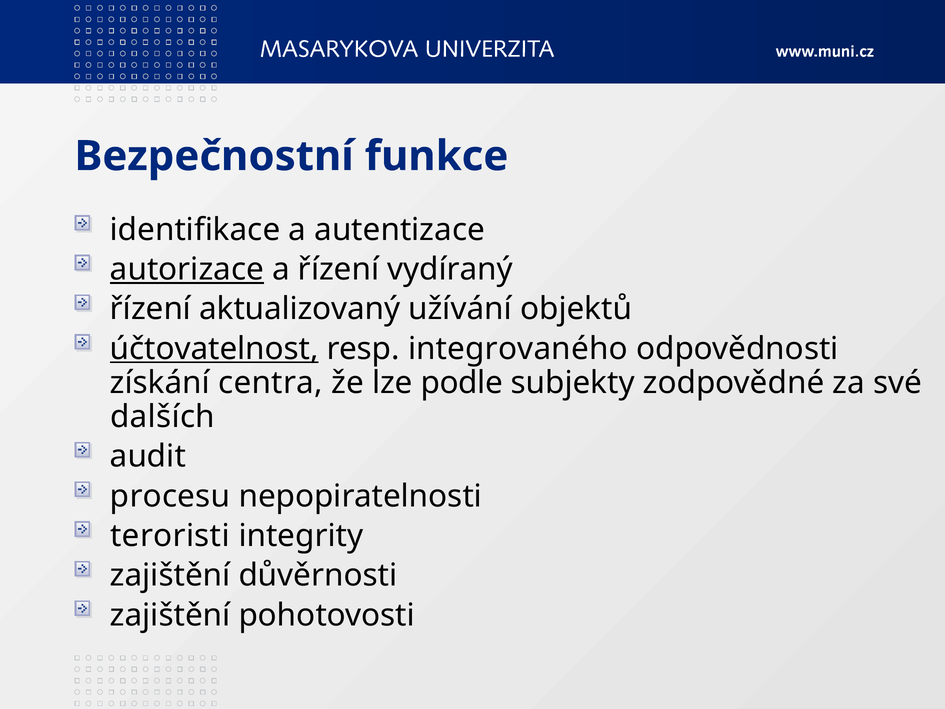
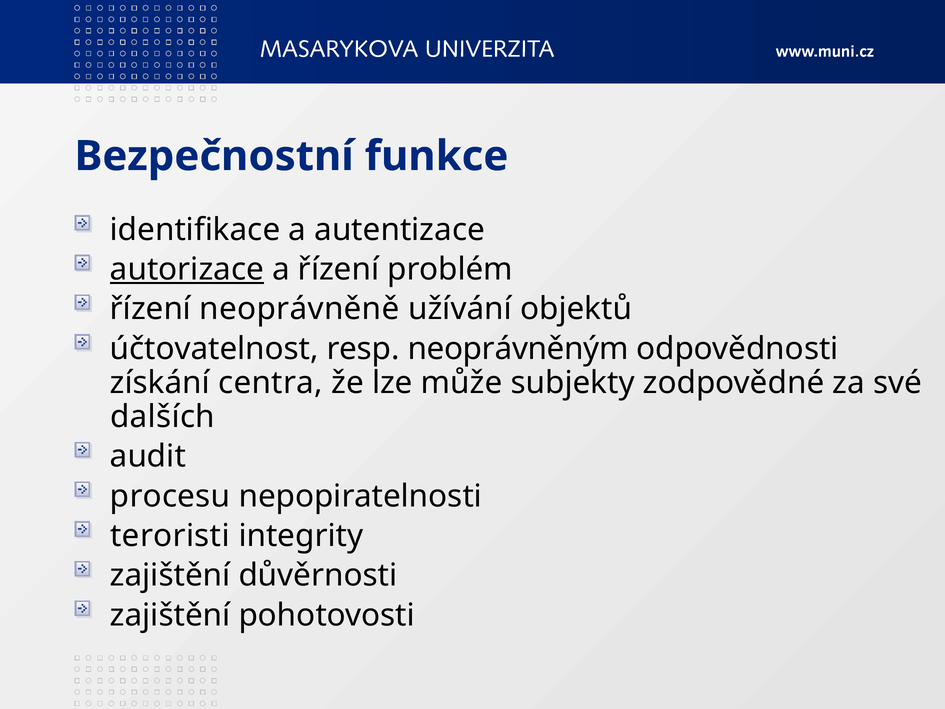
vydíraný: vydíraný -> problém (450, 269)
aktualizovaný: aktualizovaný -> neoprávněně (299, 309)
účtovatelnost underline: present -> none (214, 349)
integrovaného: integrovaného -> neoprávněným (518, 349)
podle: podle -> může (462, 383)
